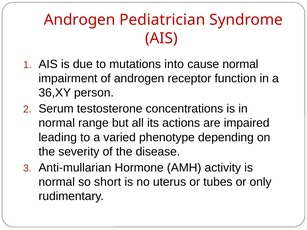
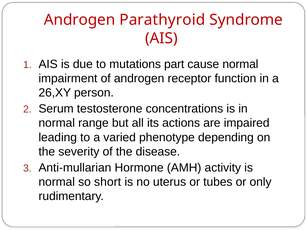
Pediatrician: Pediatrician -> Parathyroid (162, 20)
into: into -> part (174, 64)
36,XY: 36,XY -> 26,XY (55, 93)
